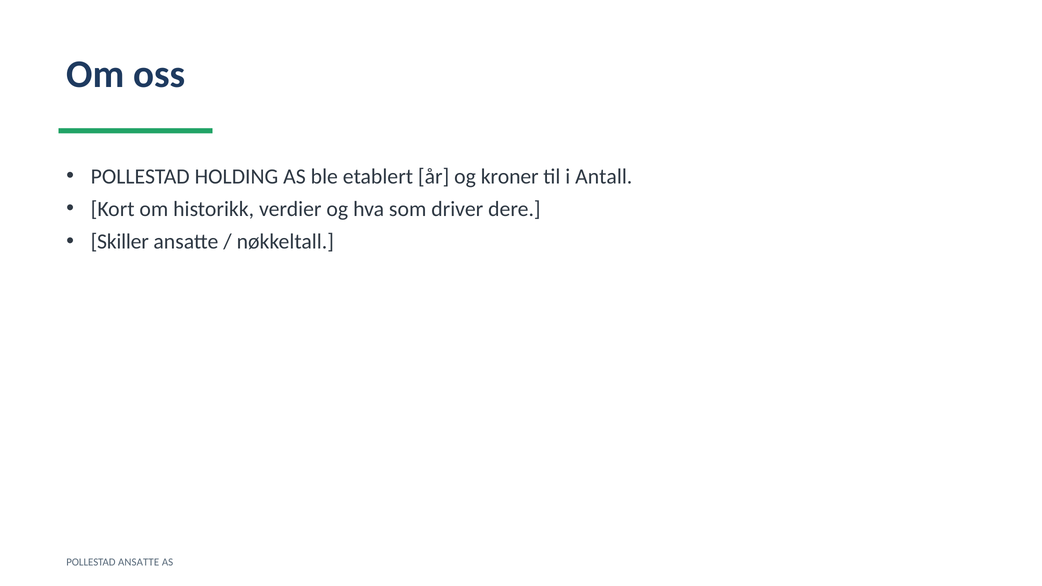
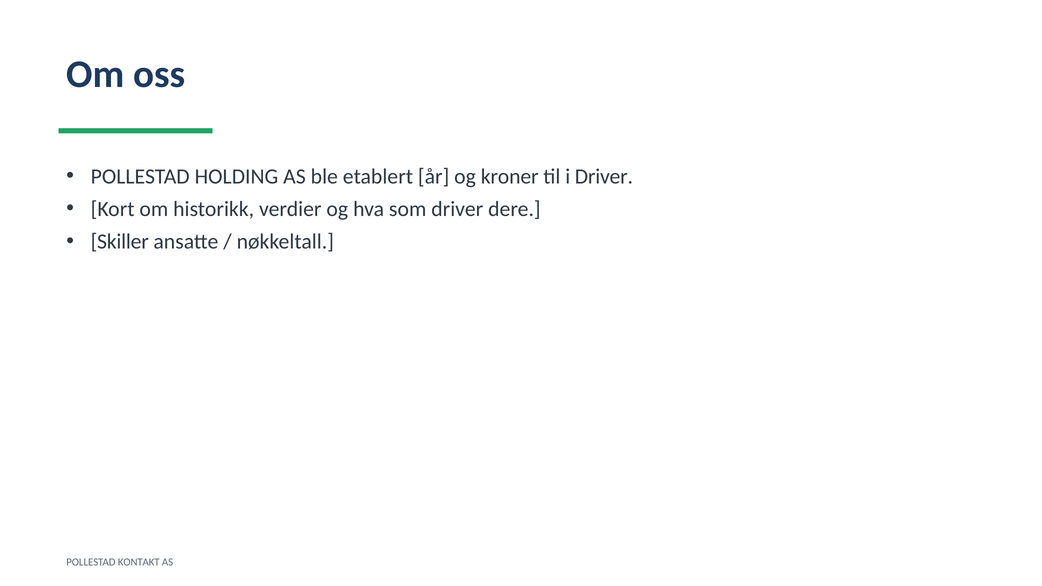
i Antall: Antall -> Driver (604, 176)
POLLESTAD ANSATTE: ANSATTE -> KONTAKT (139, 562)
